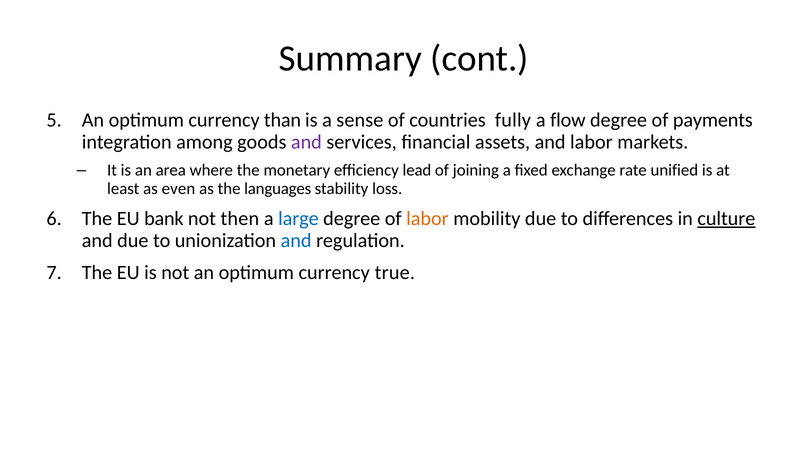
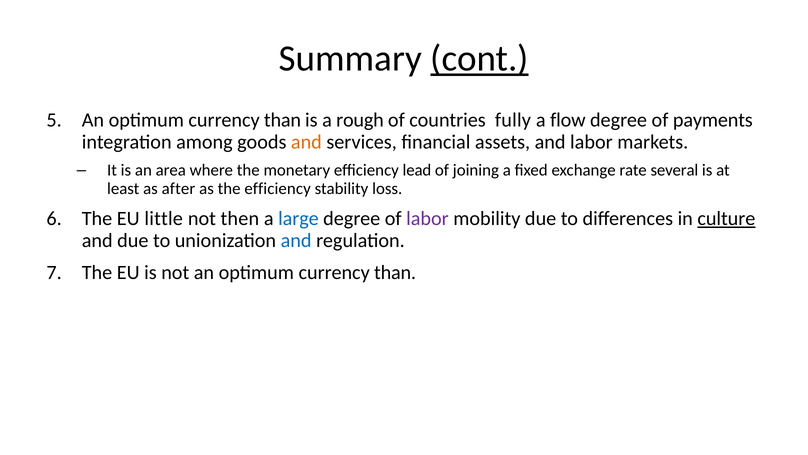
cont underline: none -> present (480, 59)
sense: sense -> rough (360, 120)
and colour: purple -> orange (306, 142)
unified: unified -> several (674, 170)
even: even -> after (178, 188)
the languages: languages -> efficiency (278, 188)
bank: bank -> little (164, 218)
labor colour: orange -> purple (427, 218)
true: true -> than (395, 272)
